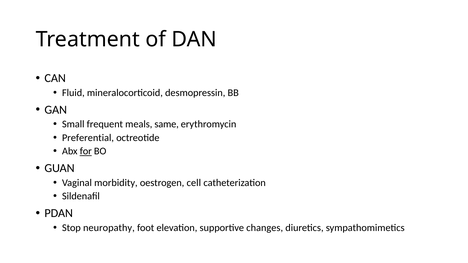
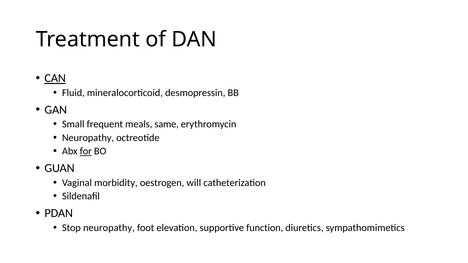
CAN underline: none -> present (55, 78)
Preferential: Preferential -> Neuropathy (88, 138)
cell: cell -> will (194, 183)
changes: changes -> function (265, 228)
